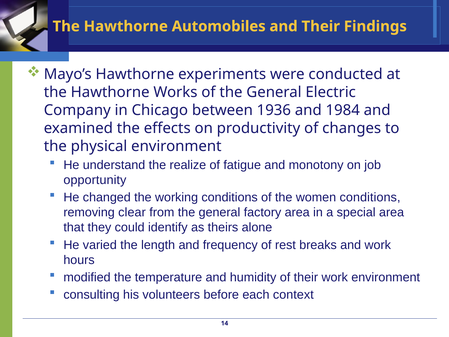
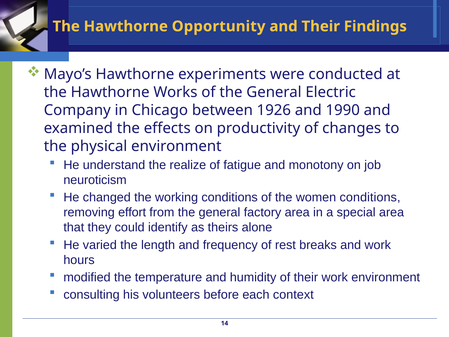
Automobiles: Automobiles -> Opportunity (219, 26)
1936: 1936 -> 1926 (274, 110)
1984: 1984 -> 1990 (343, 110)
opportunity: opportunity -> neuroticism (95, 180)
clear: clear -> effort (132, 212)
